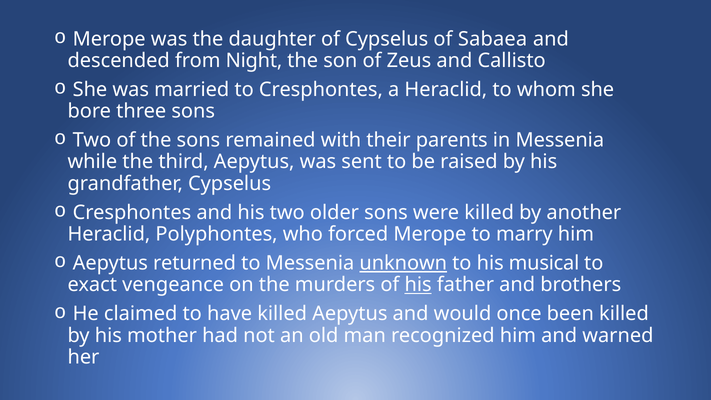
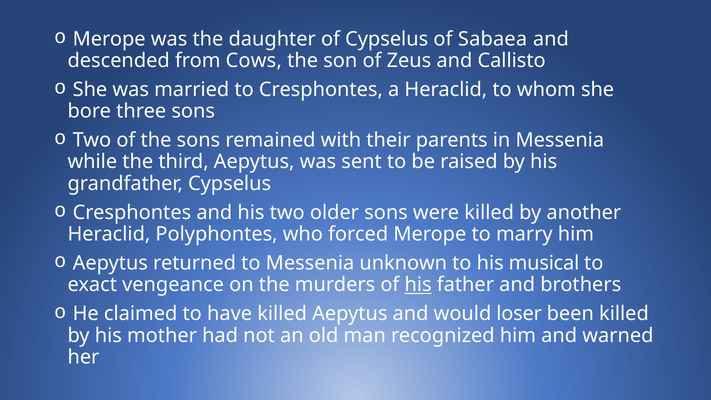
Night: Night -> Cows (254, 61)
unknown underline: present -> none (403, 263)
once: once -> loser (519, 314)
